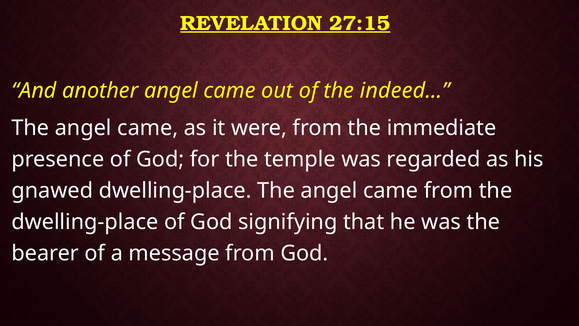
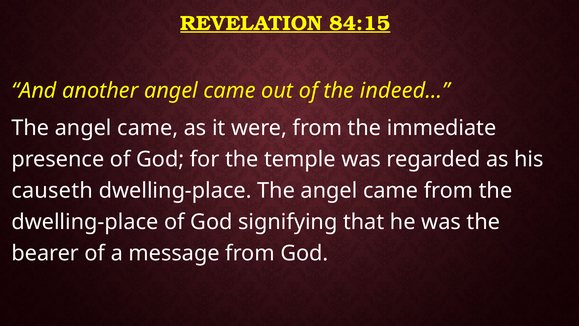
27:15: 27:15 -> 84:15 (360, 23)
gnawed: gnawed -> causeth (52, 190)
